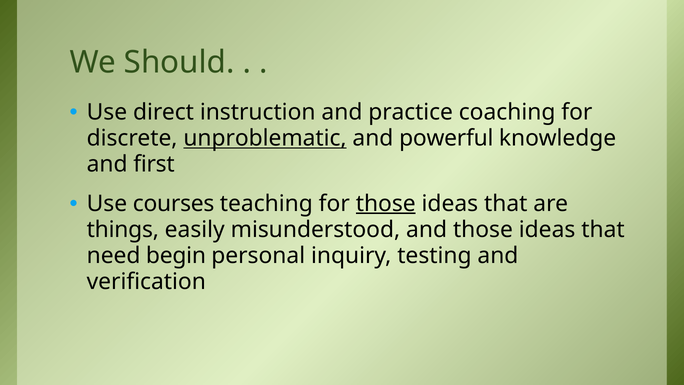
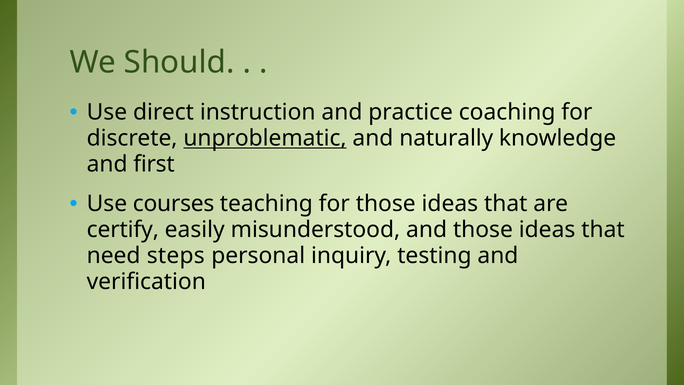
powerful: powerful -> naturally (446, 138)
those underline: present -> none (386, 203)
things: things -> certify (123, 229)
begin: begin -> steps (176, 255)
